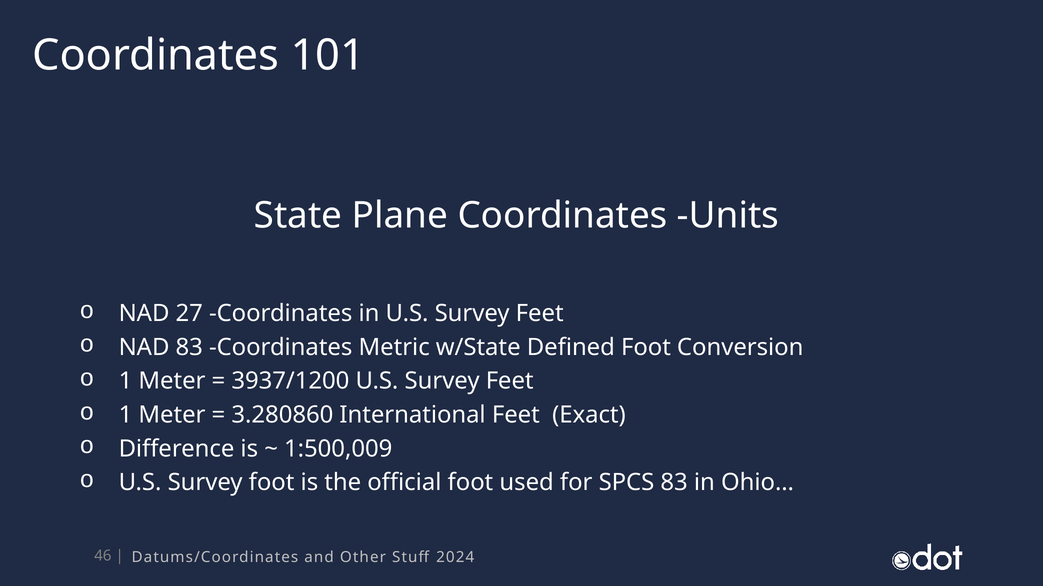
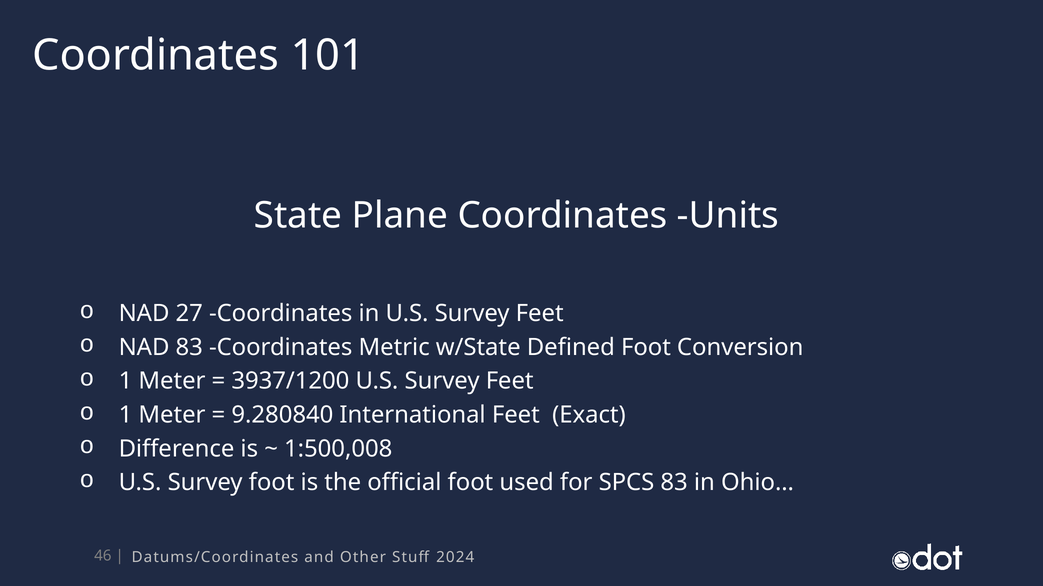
3.280860: 3.280860 -> 9.280840 (282, 415)
1:500,009: 1:500,009 -> 1:500,008 (338, 449)
